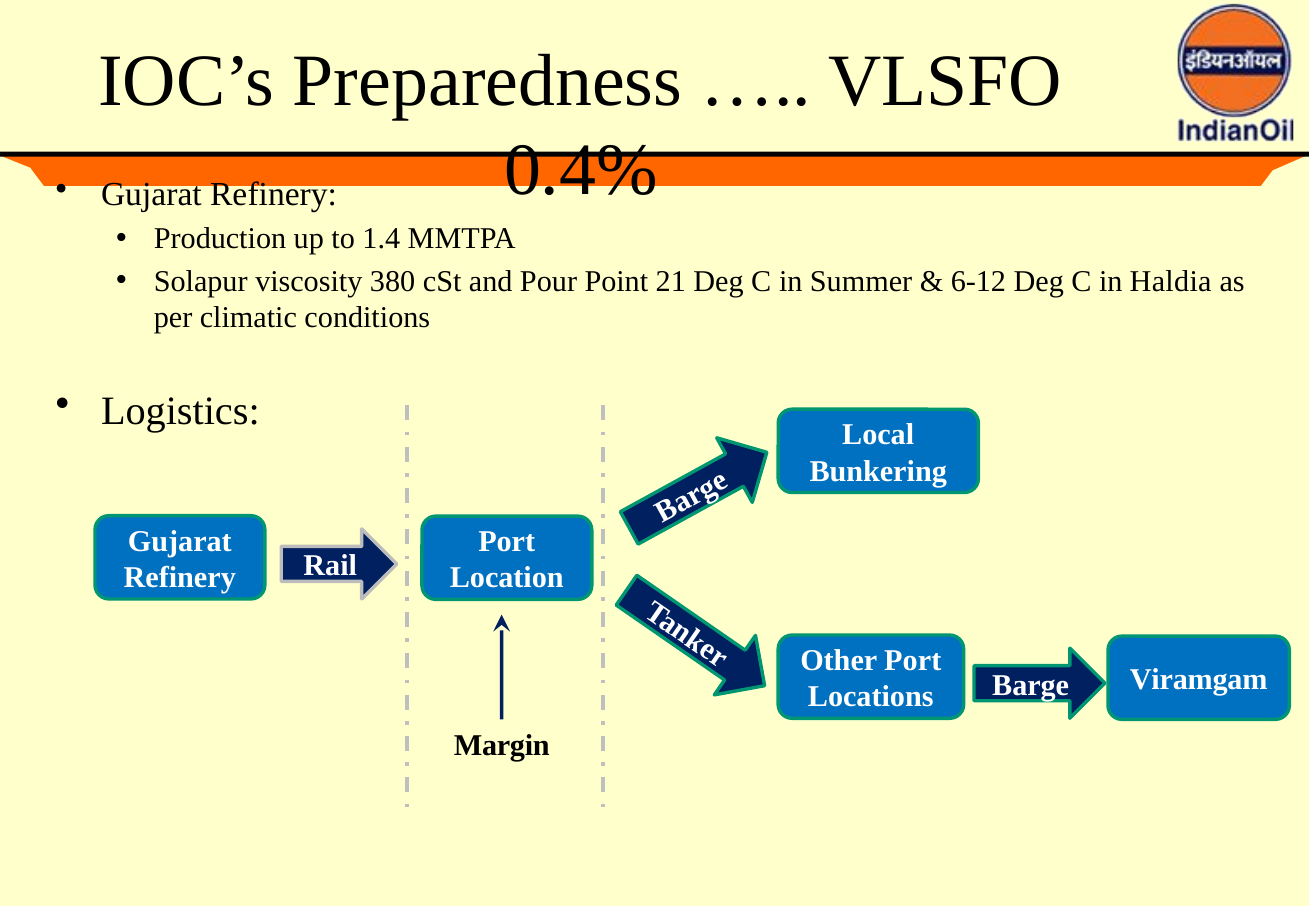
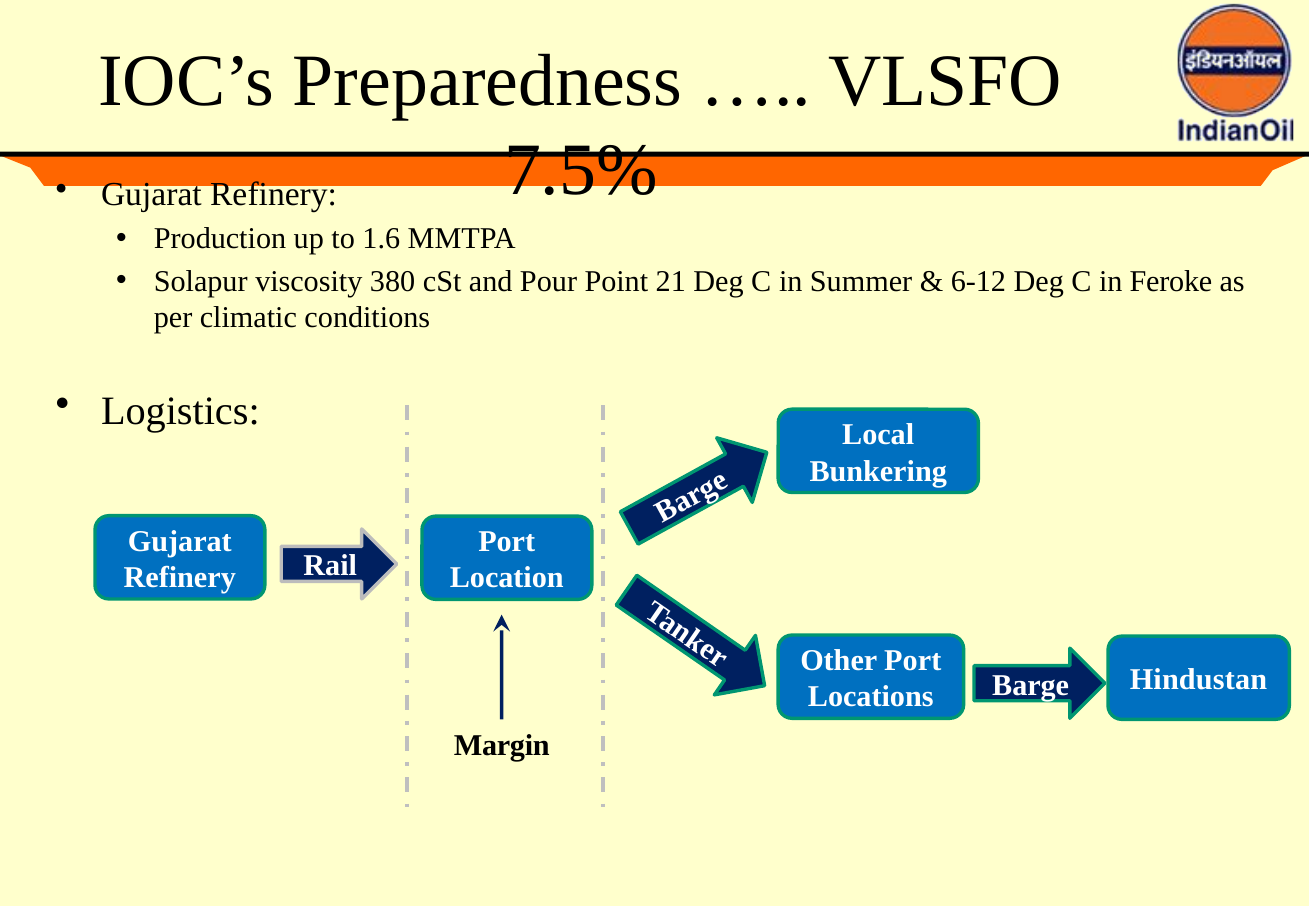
0.4%: 0.4% -> 7.5% (581, 170)
1.4: 1.4 -> 1.6 (381, 239)
Haldia: Haldia -> Feroke (1171, 281)
Viramgam: Viramgam -> Hindustan (1198, 680)
